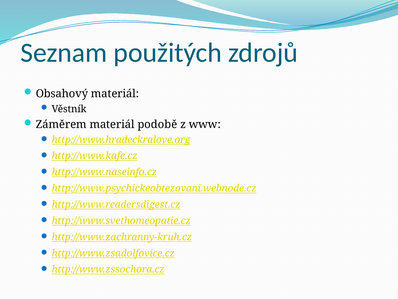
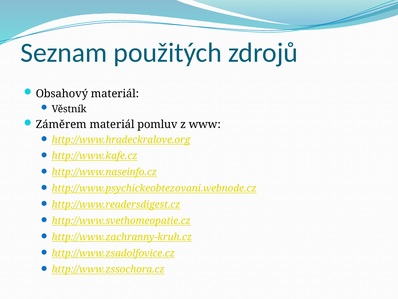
podobě: podobě -> pomluv (157, 124)
